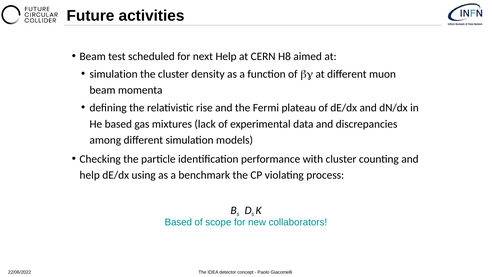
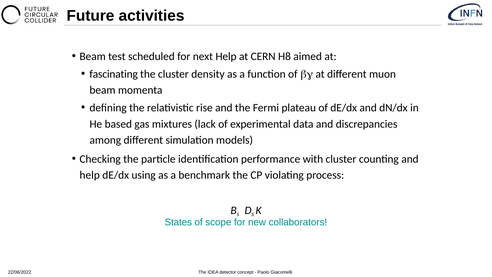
simulation: simulation -> fascinating (114, 74)
Based: Based -> States (178, 222)
